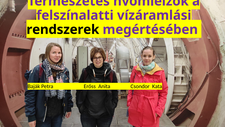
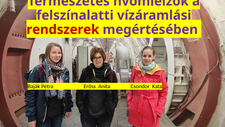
rendszerek colour: black -> red (63, 29)
